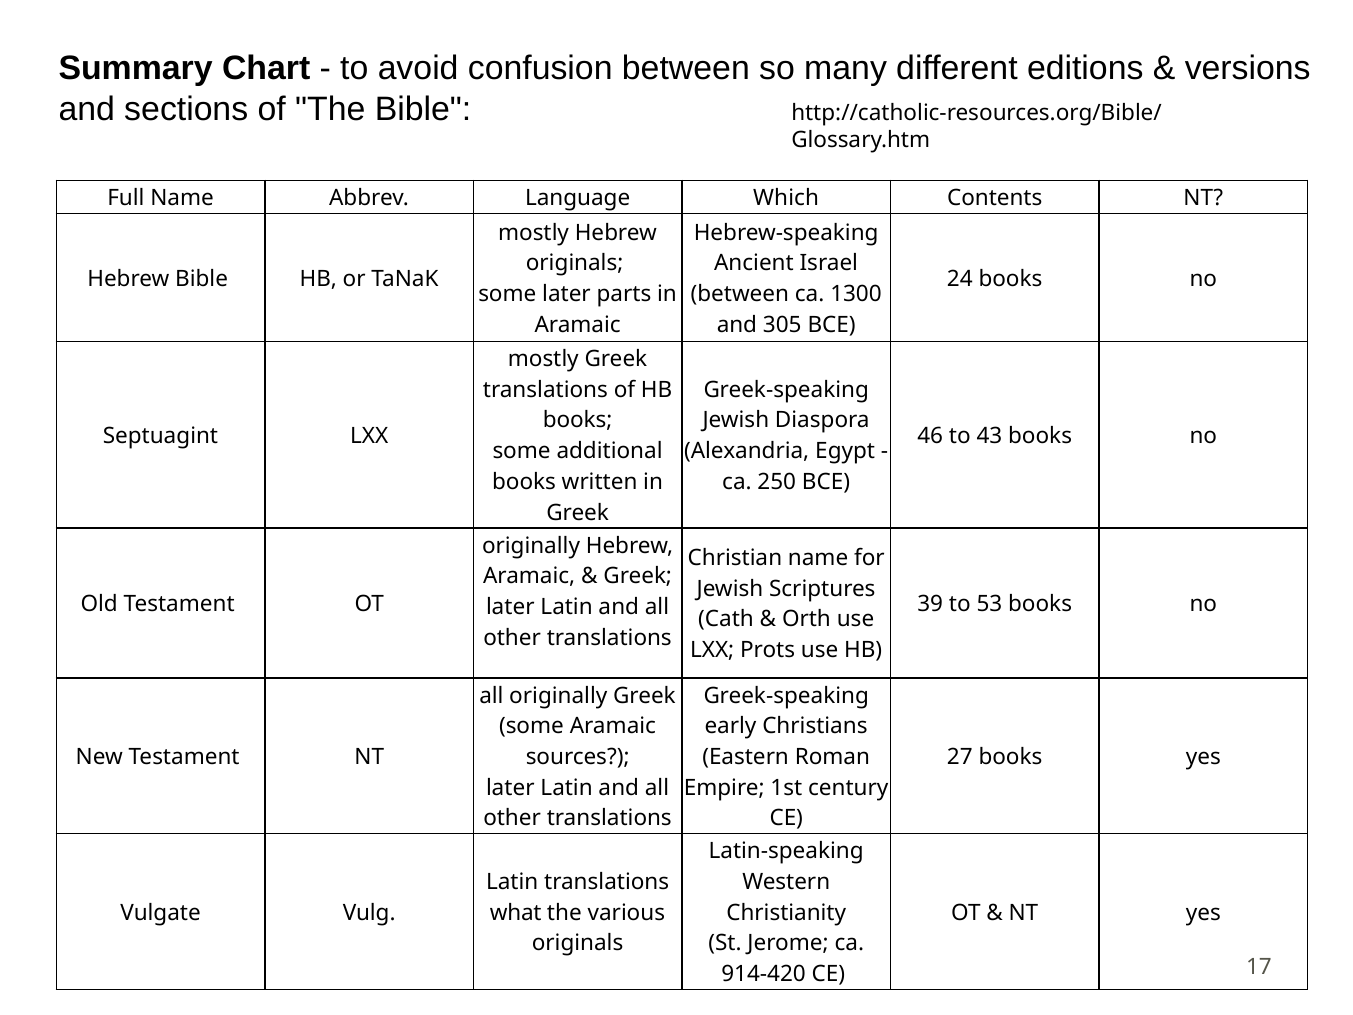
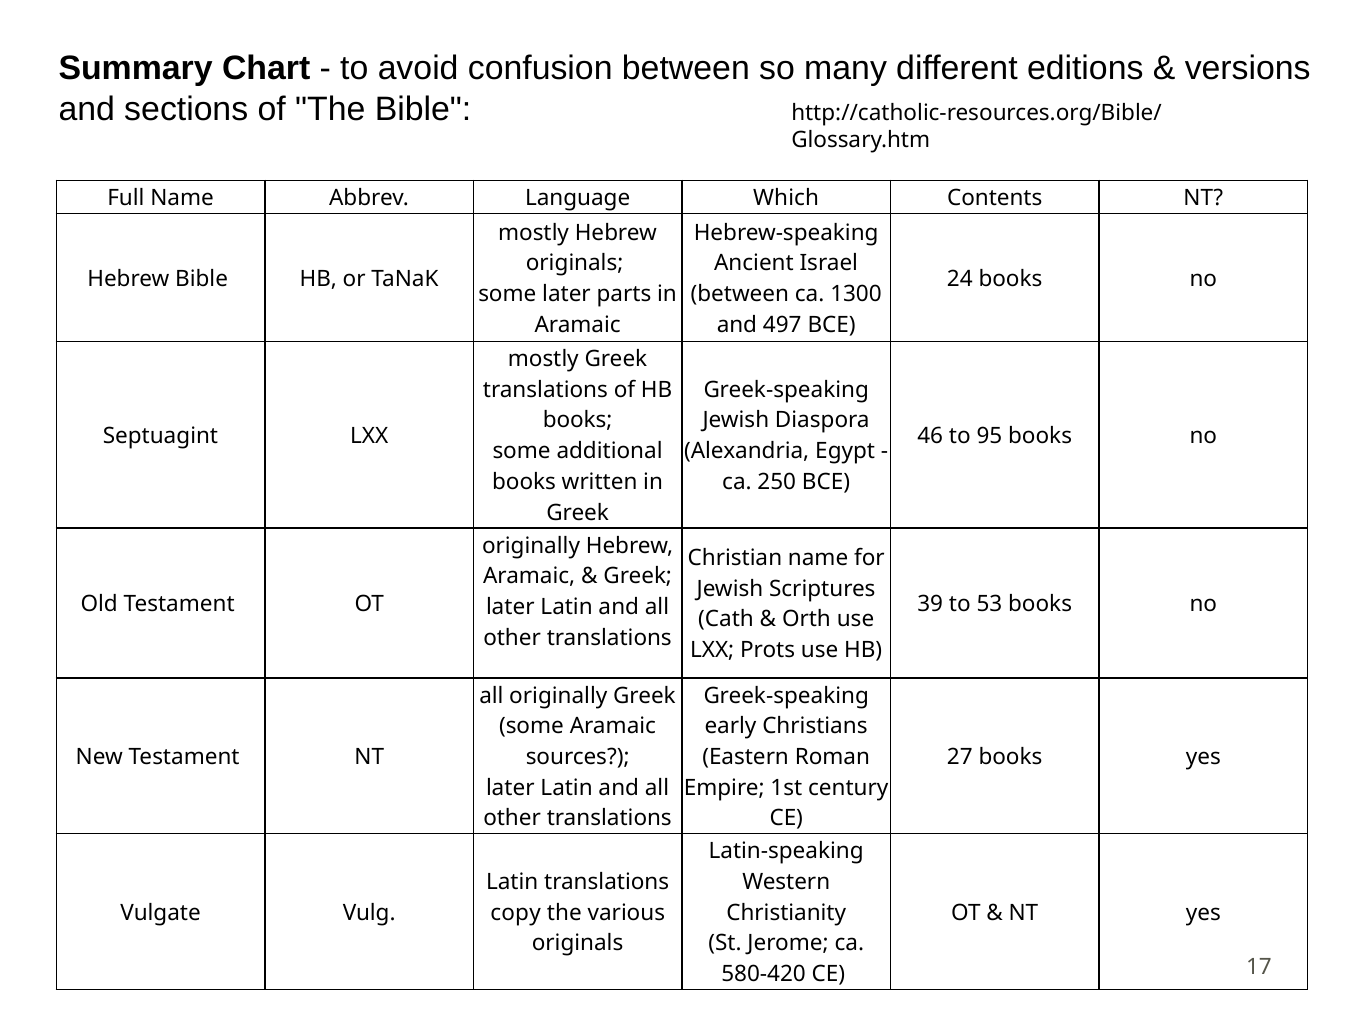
305: 305 -> 497 (782, 325)
43: 43 -> 95 (989, 436)
what: what -> copy (516, 913)
914-420: 914-420 -> 580-420 (764, 974)
